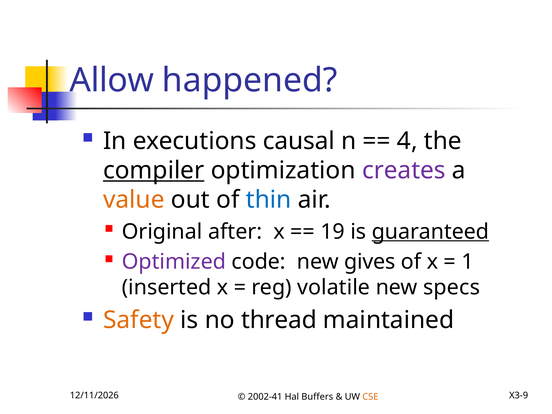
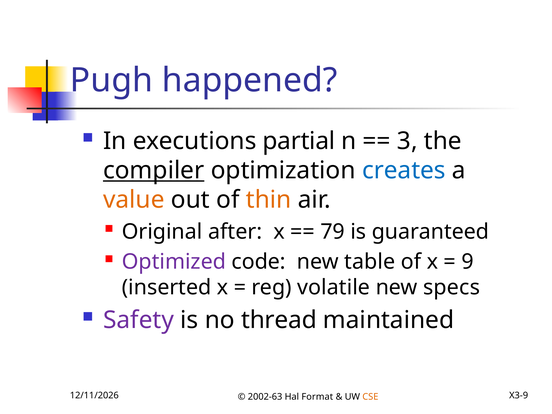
Allow: Allow -> Pugh (112, 81)
causal: causal -> partial (299, 141)
4: 4 -> 3 (407, 141)
creates colour: purple -> blue (404, 170)
thin colour: blue -> orange (269, 200)
19: 19 -> 79 (333, 232)
guaranteed underline: present -> none (430, 232)
gives: gives -> table (370, 262)
1: 1 -> 9 (468, 262)
Safety colour: orange -> purple (138, 320)
2002-41: 2002-41 -> 2002-63 (265, 397)
Buffers: Buffers -> Format (317, 397)
